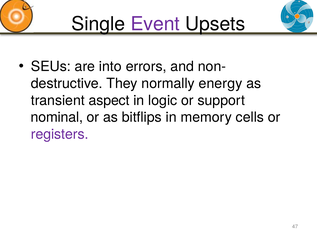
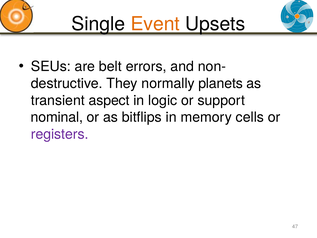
Event colour: purple -> orange (155, 24)
into: into -> belt (110, 66)
energy: energy -> planets (221, 83)
